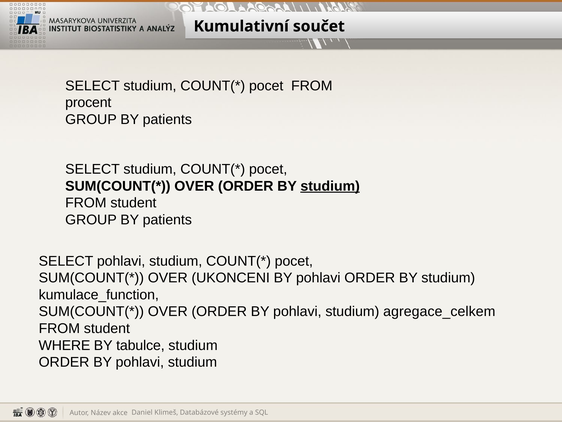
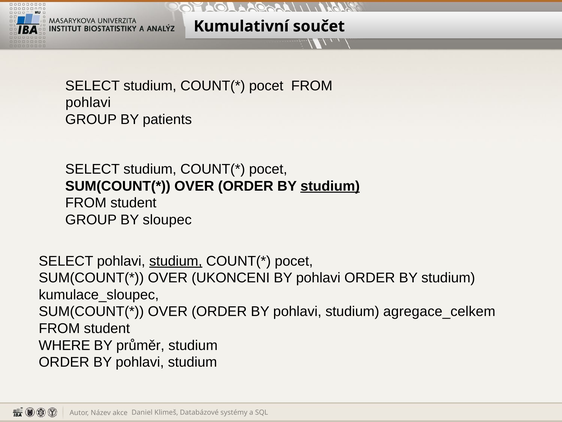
procent: procent -> pohlavi (88, 103)
patients: patients -> sloupec (167, 220)
studium underline: none -> present (176, 261)
kumulace_function: kumulace_function -> kumulace_sloupec (99, 294)
tabulce: tabulce -> průměr (140, 345)
